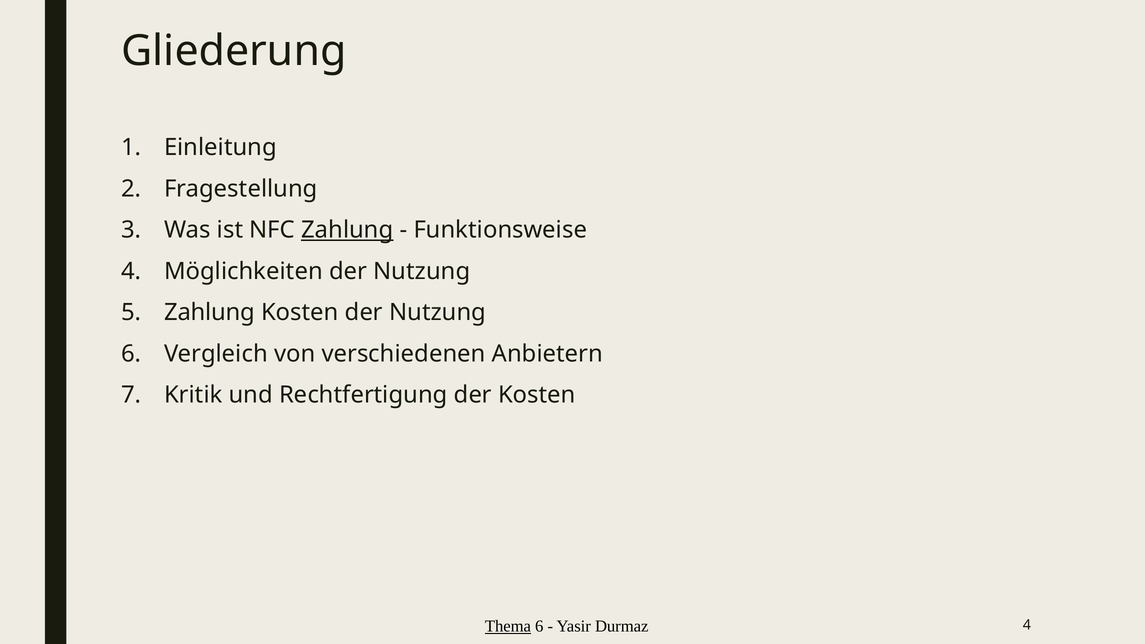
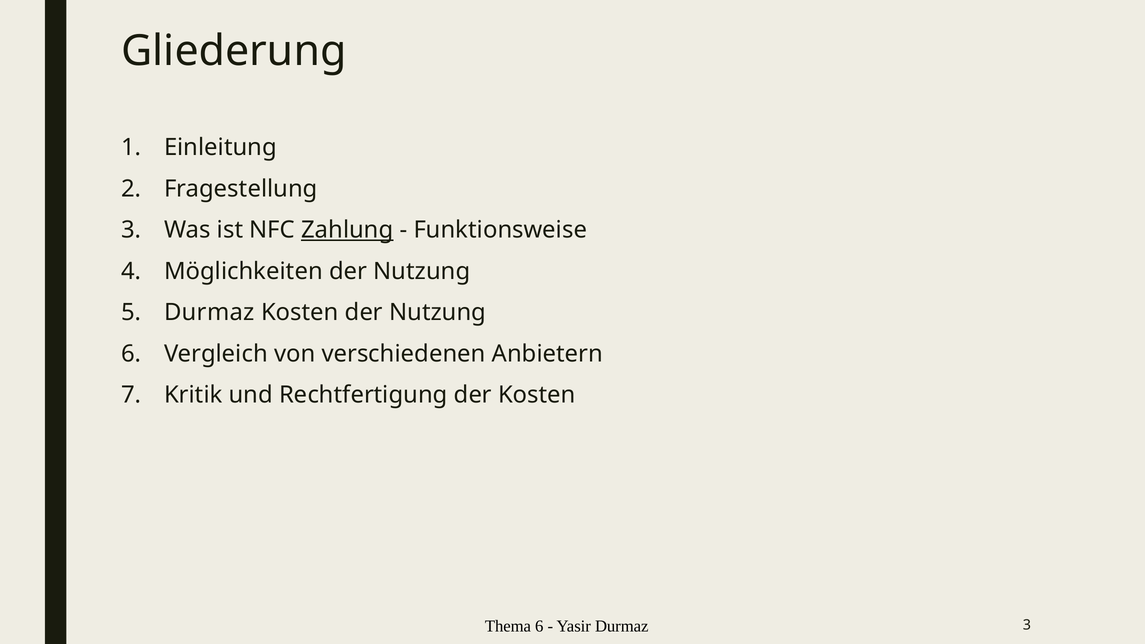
Zahlung: Zahlung -> Durmaz (209, 312)
Thema underline: present -> none (508, 626)
Durmaz 4: 4 -> 3 (1027, 625)
